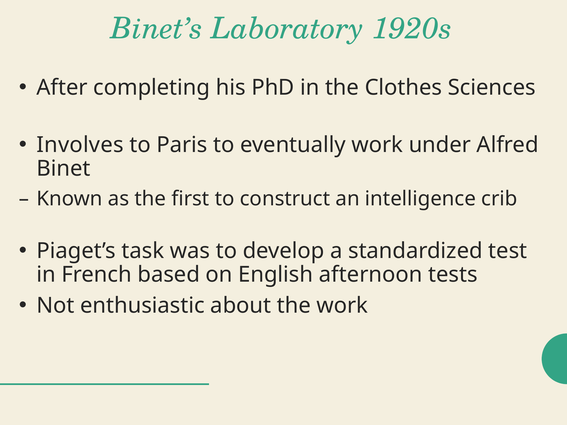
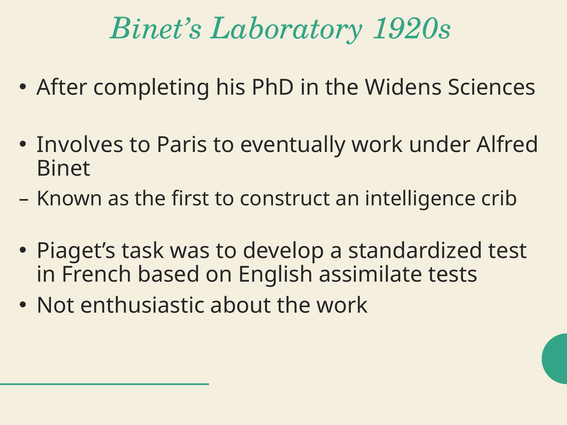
Clothes: Clothes -> Widens (403, 88)
afternoon: afternoon -> assimilate (371, 275)
